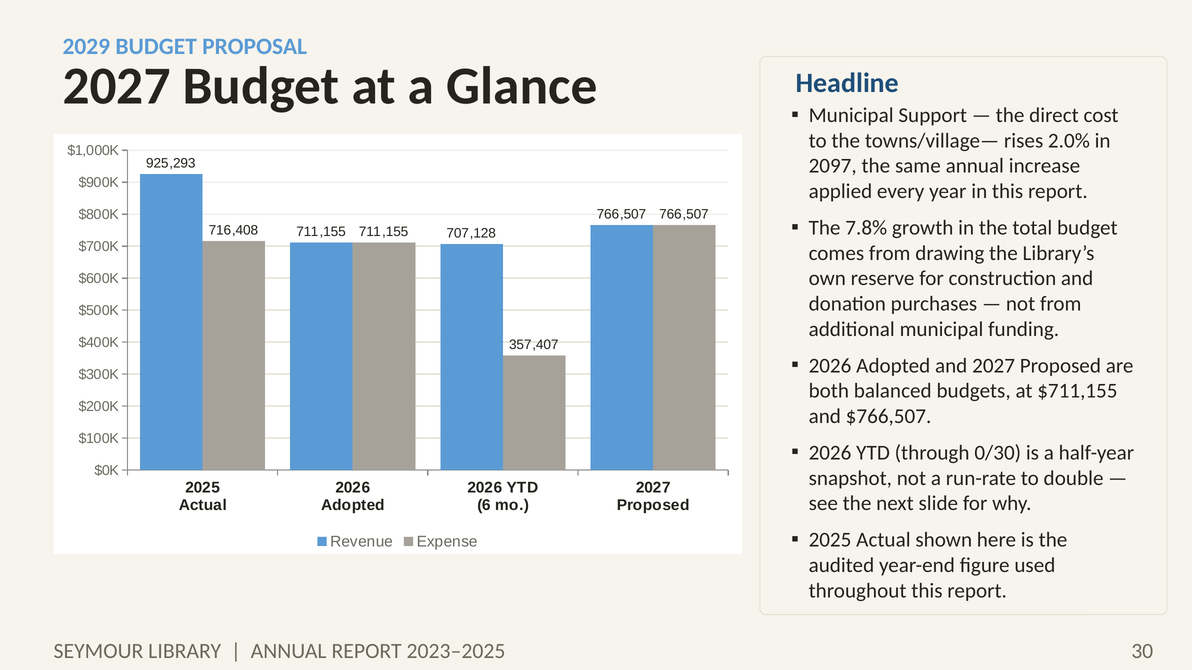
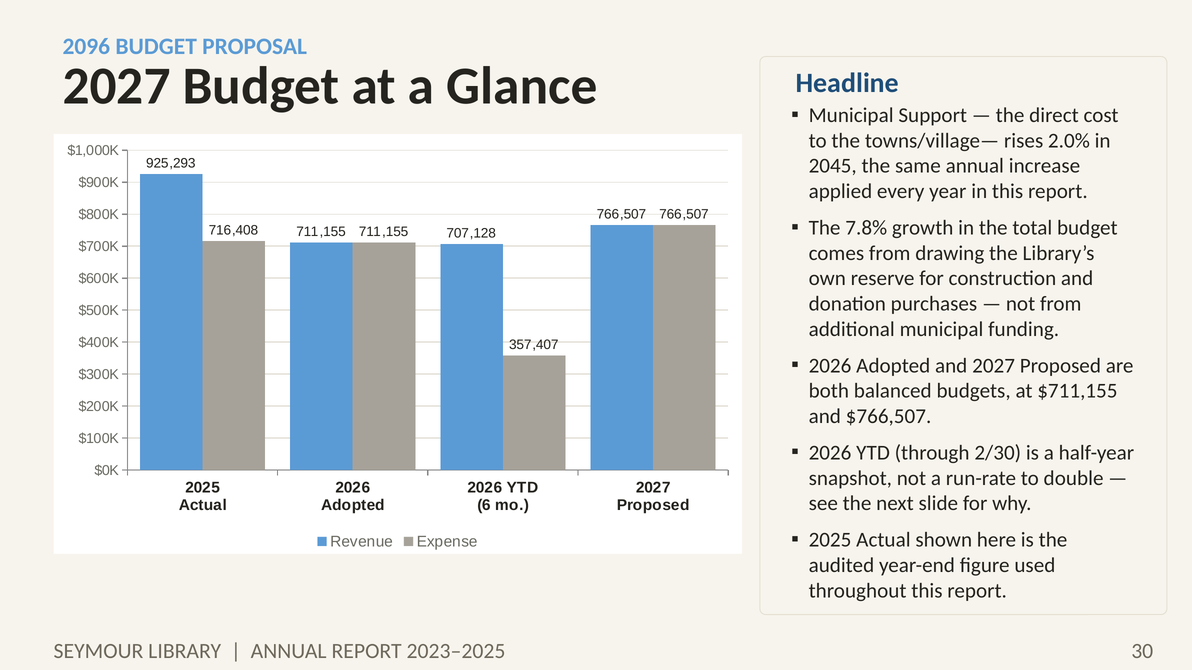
2029: 2029 -> 2096 (86, 46)
2097: 2097 -> 2045 (833, 166)
0/30: 0/30 -> 2/30 (998, 453)
